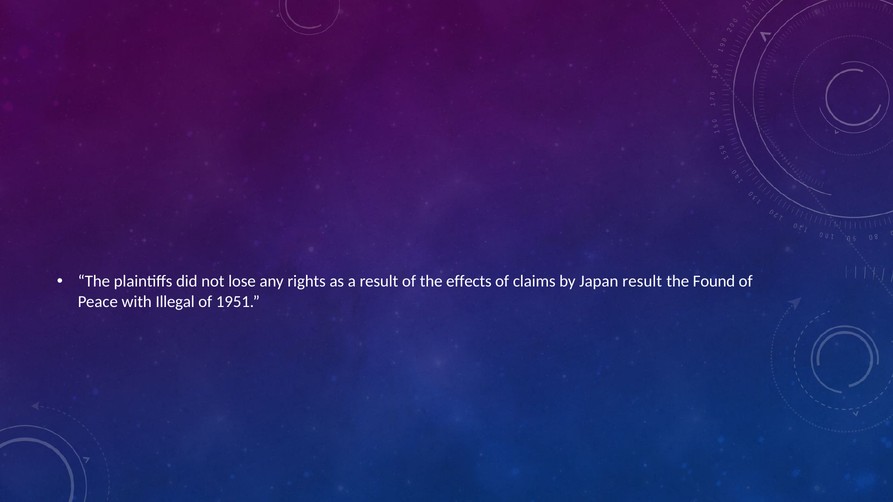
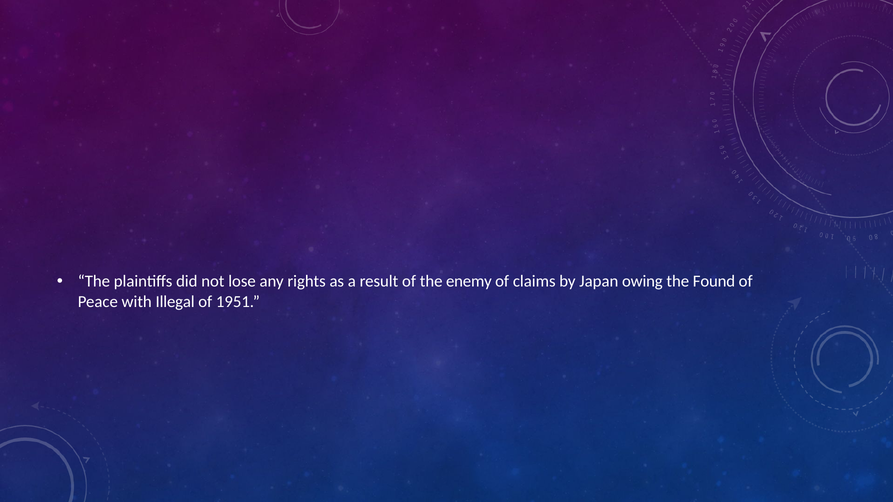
effects: effects -> enemy (469, 282)
Japan result: result -> owing (642, 282)
